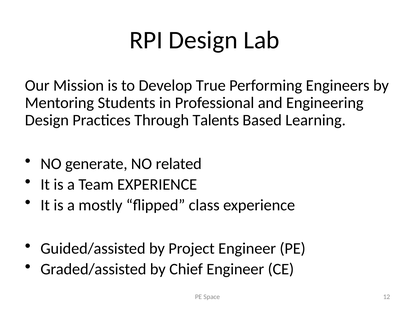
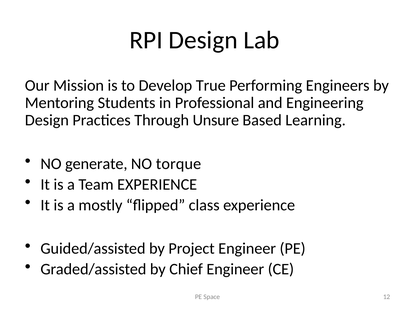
Talents: Talents -> Unsure (216, 120)
related: related -> torque (179, 164)
